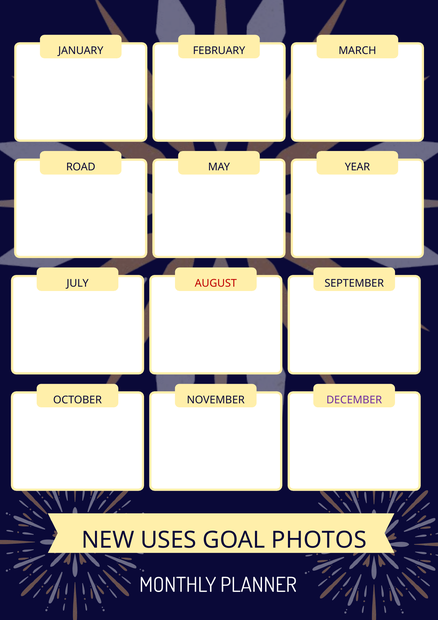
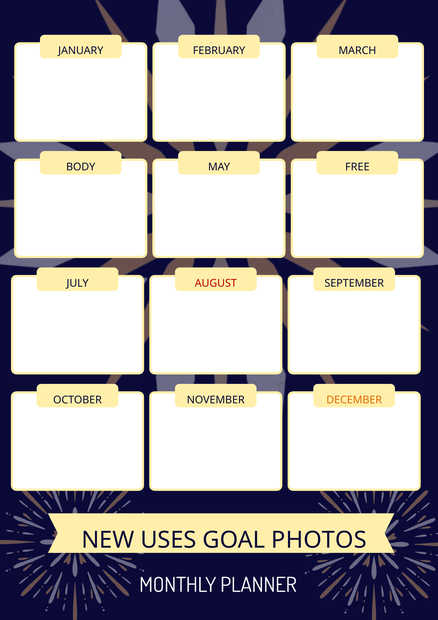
ROAD: ROAD -> BODY (81, 167)
YEAR: YEAR -> FREE (357, 167)
DECEMBER colour: purple -> orange (354, 400)
